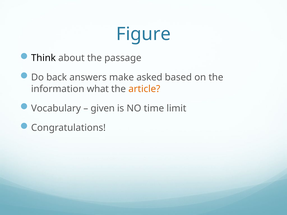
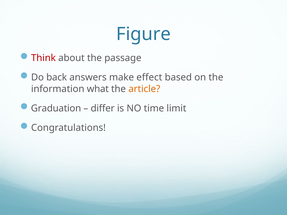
Think colour: black -> red (43, 58)
asked: asked -> effect (149, 78)
Vocabulary: Vocabulary -> Graduation (56, 108)
given: given -> differ (103, 108)
